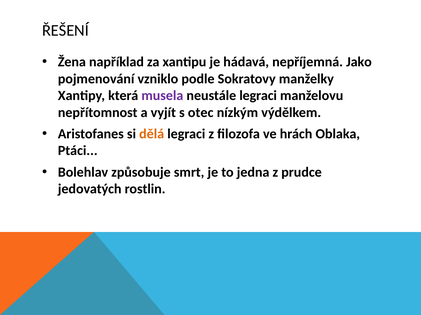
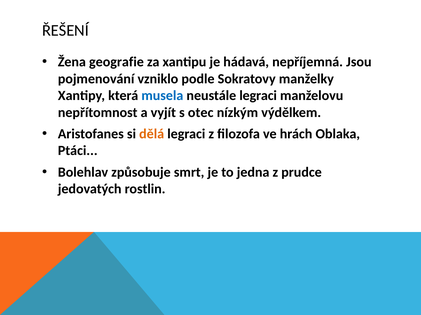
například: například -> geografie (116, 62)
Jako: Jako -> Jsou (359, 62)
musela colour: purple -> blue (162, 96)
